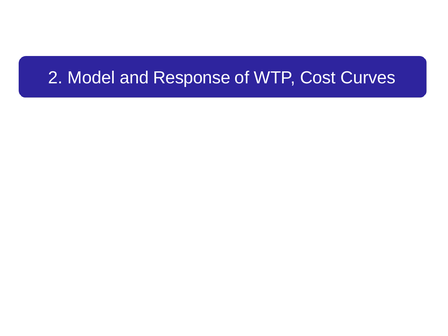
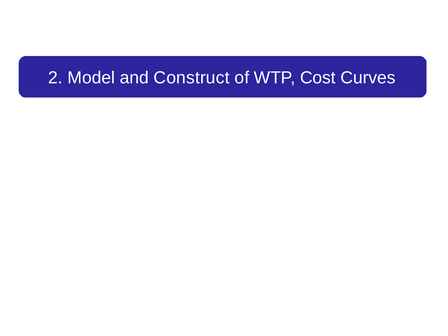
Response: Response -> Construct (192, 78)
